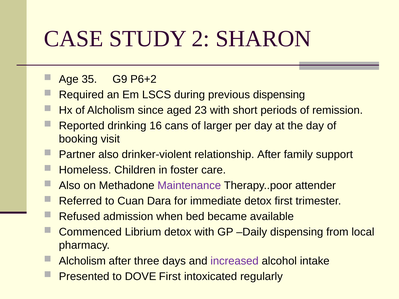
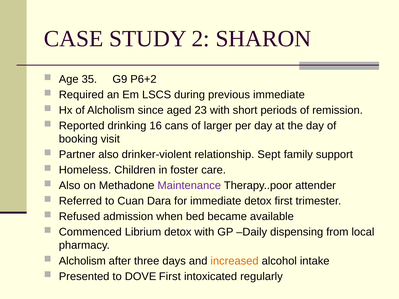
previous dispensing: dispensing -> immediate (279, 95)
relationship After: After -> Sept (269, 155)
increased colour: purple -> orange (235, 261)
